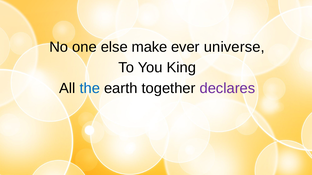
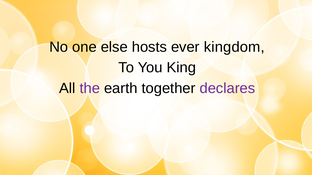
make: make -> hosts (149, 47)
universe: universe -> kingdom (234, 47)
the colour: blue -> purple (90, 88)
